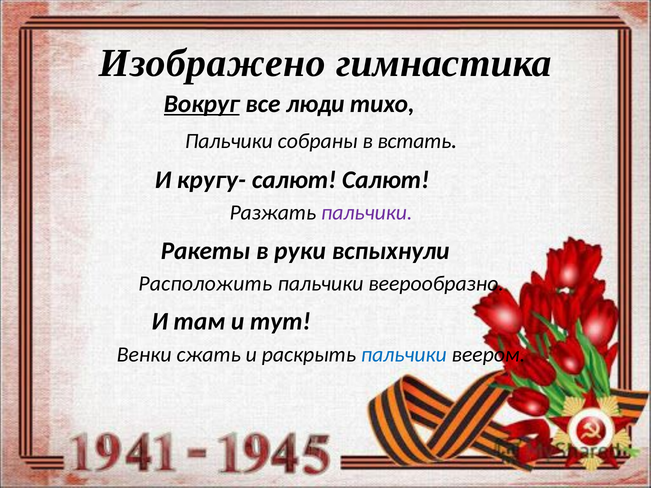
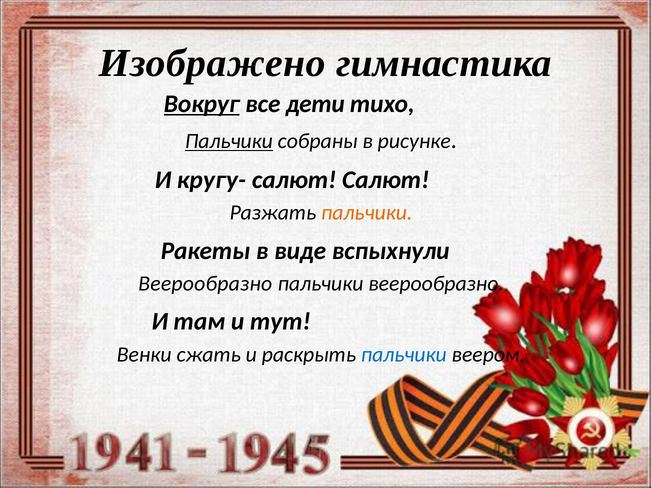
люди: люди -> дети (315, 104)
Пальчики underline: none -> present (229, 141)
встать: встать -> рисунке (414, 141)
пальчики colour: purple -> orange (367, 213)
руки: руки -> виде (300, 251)
Расположить: Расположить -> Веерообразно (205, 284)
